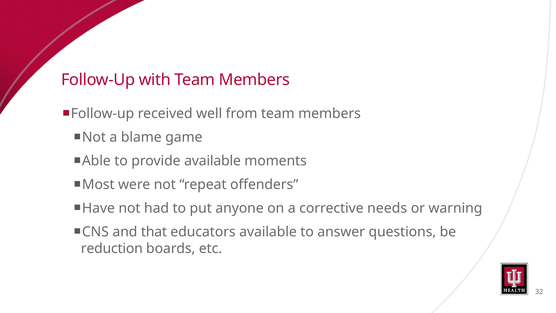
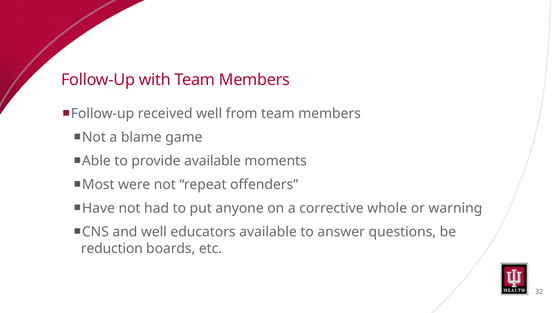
needs: needs -> whole (387, 208)
and that: that -> well (154, 232)
